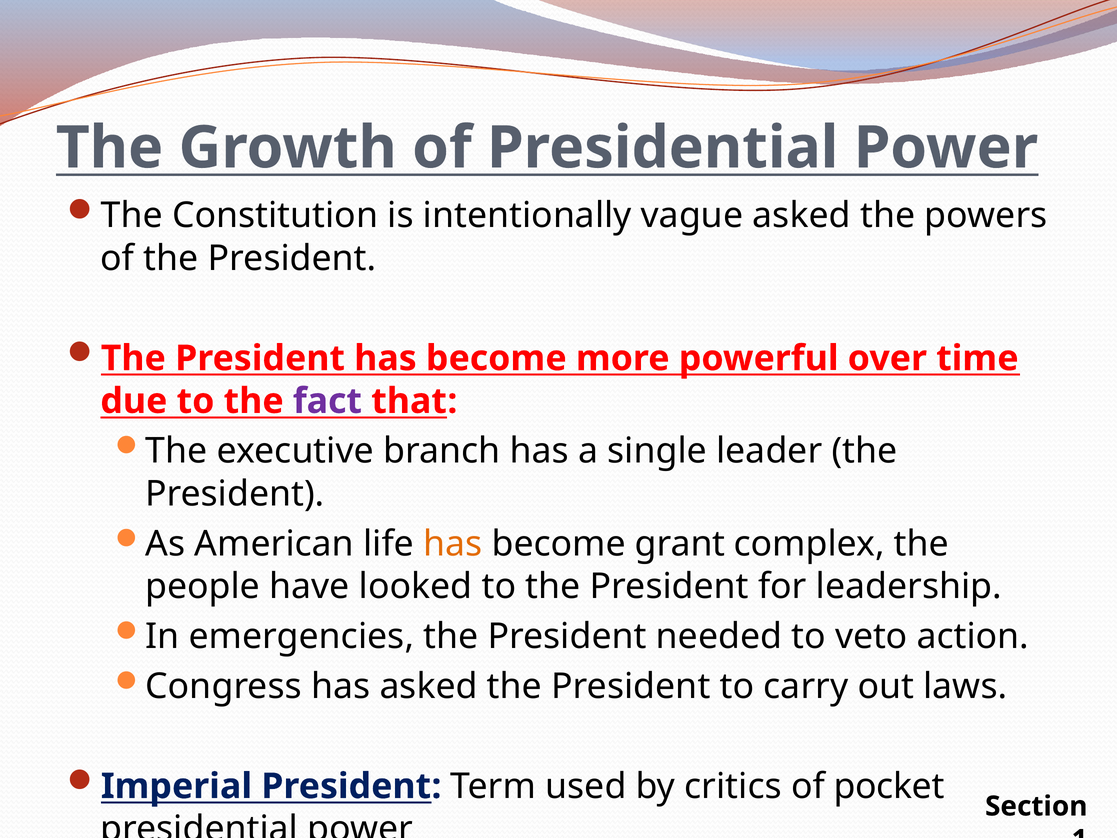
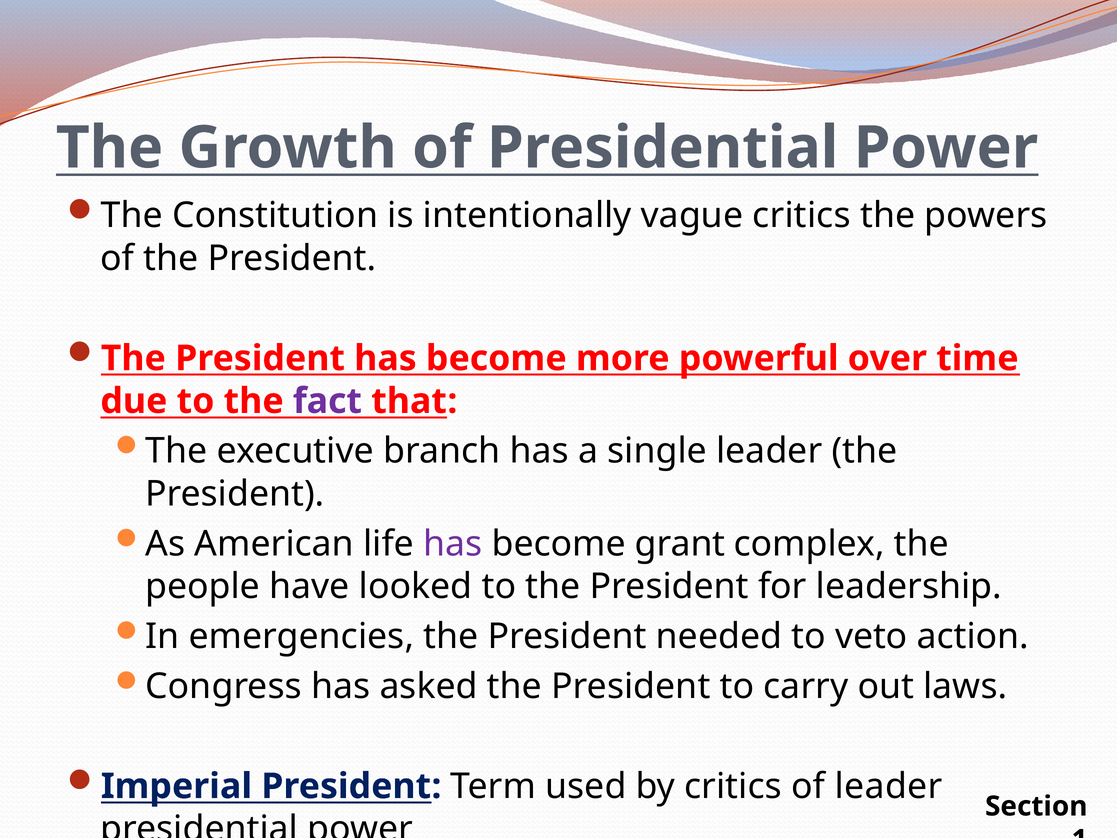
vague asked: asked -> critics (802, 216)
has colour: orange -> purple (453, 544)
of pocket: pocket -> leader (889, 786)
